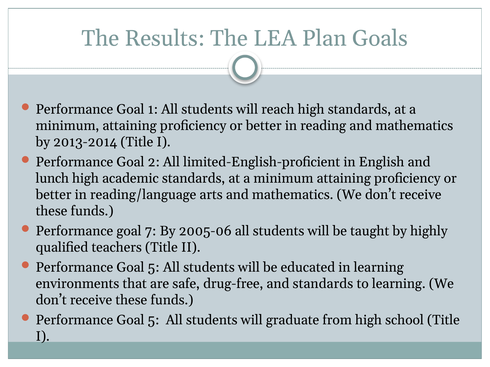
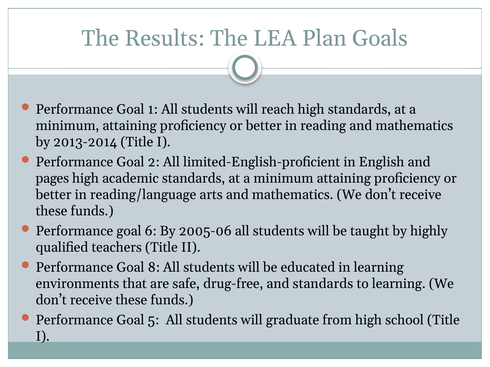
lunch: lunch -> pages (52, 179)
7: 7 -> 6 (151, 231)
5: 5 -> 8 (154, 268)
